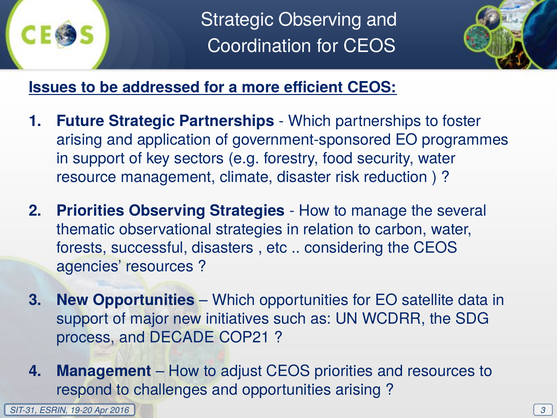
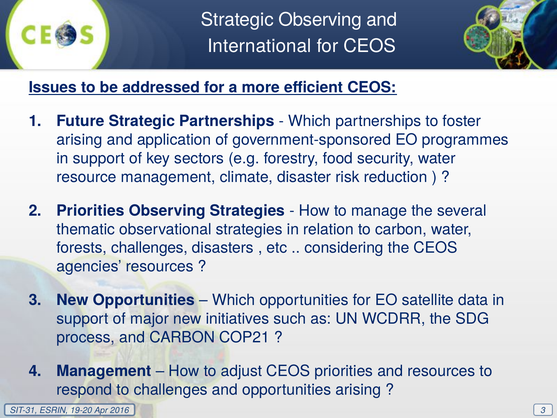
Coordination: Coordination -> International (259, 46)
forests successful: successful -> challenges (150, 248)
and DECADE: DECADE -> CARBON (182, 337)
